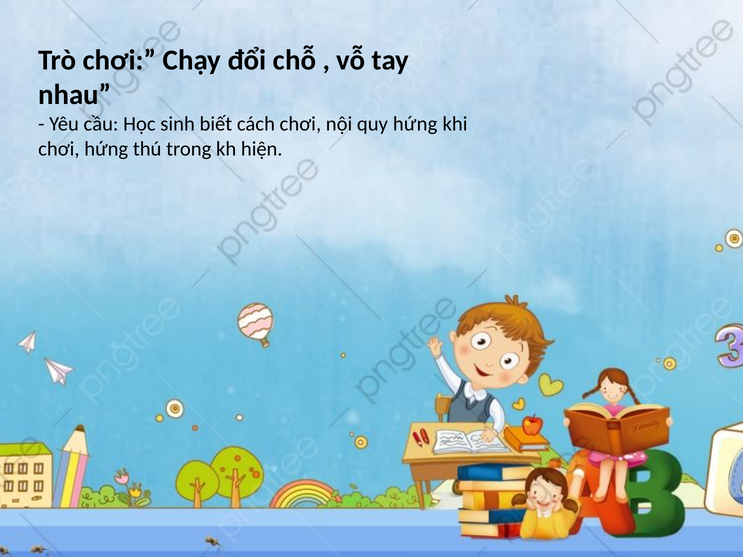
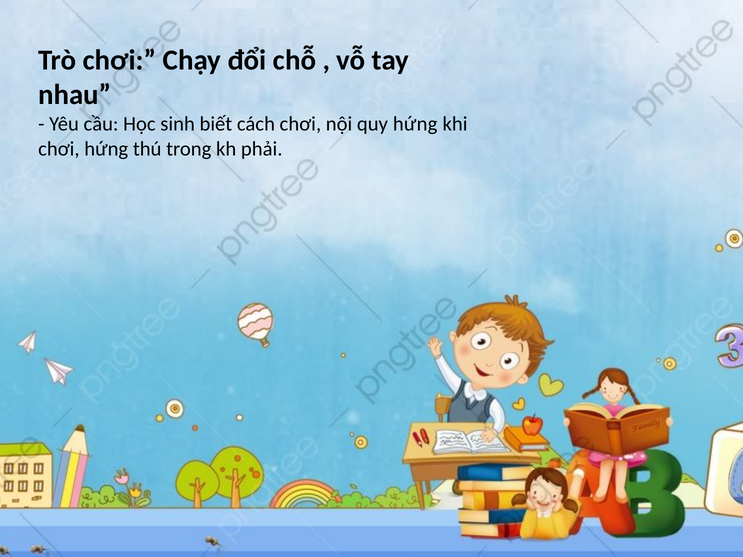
hiện: hiện -> phải (262, 149)
